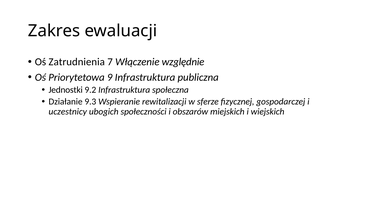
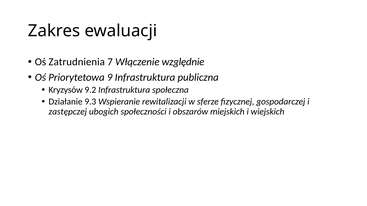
Jednostki: Jednostki -> Kryzysów (66, 90)
uczestnicy: uczestnicy -> zastępczej (68, 112)
